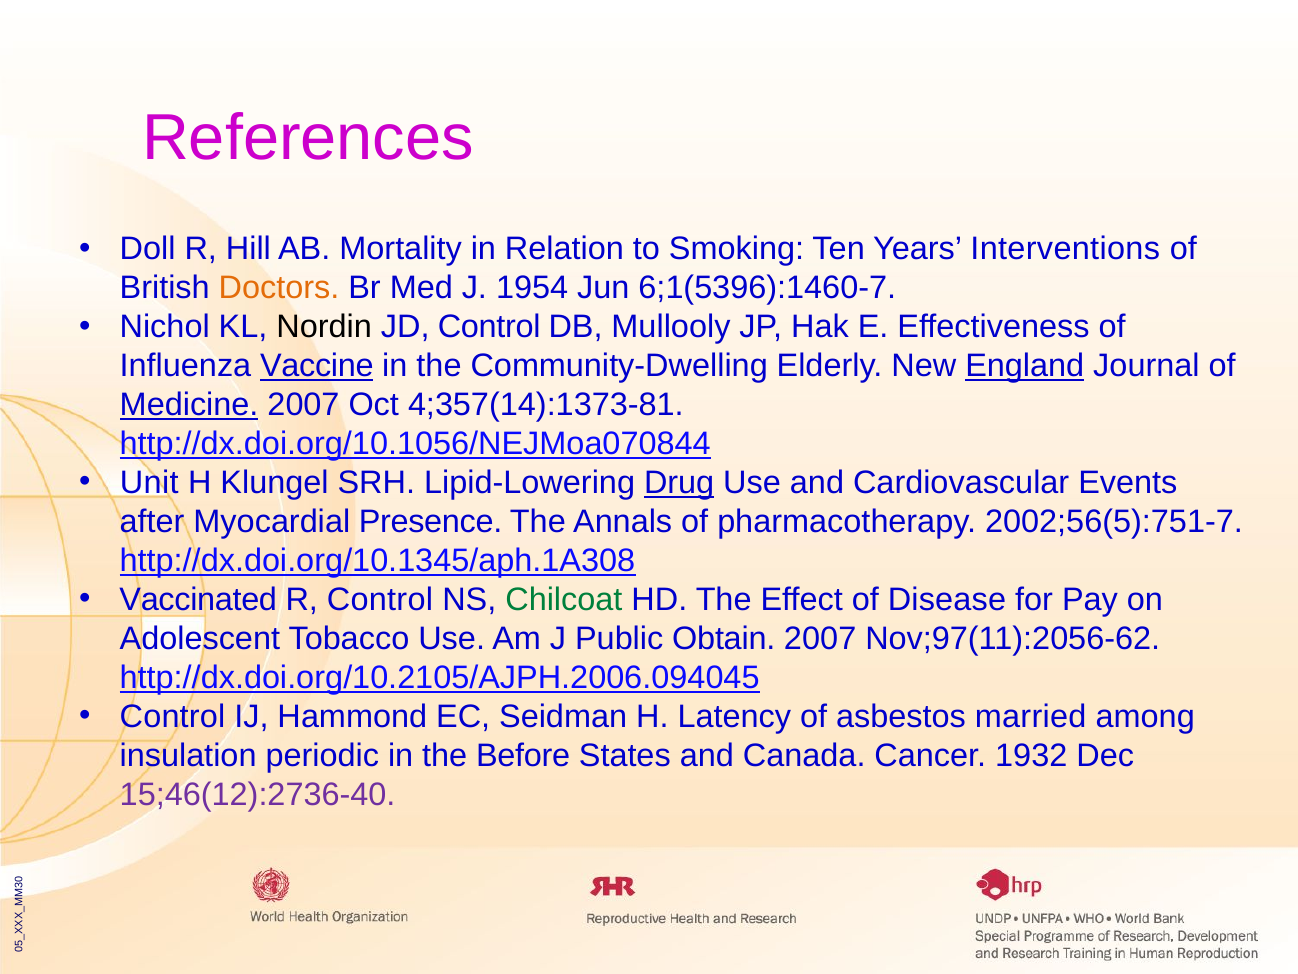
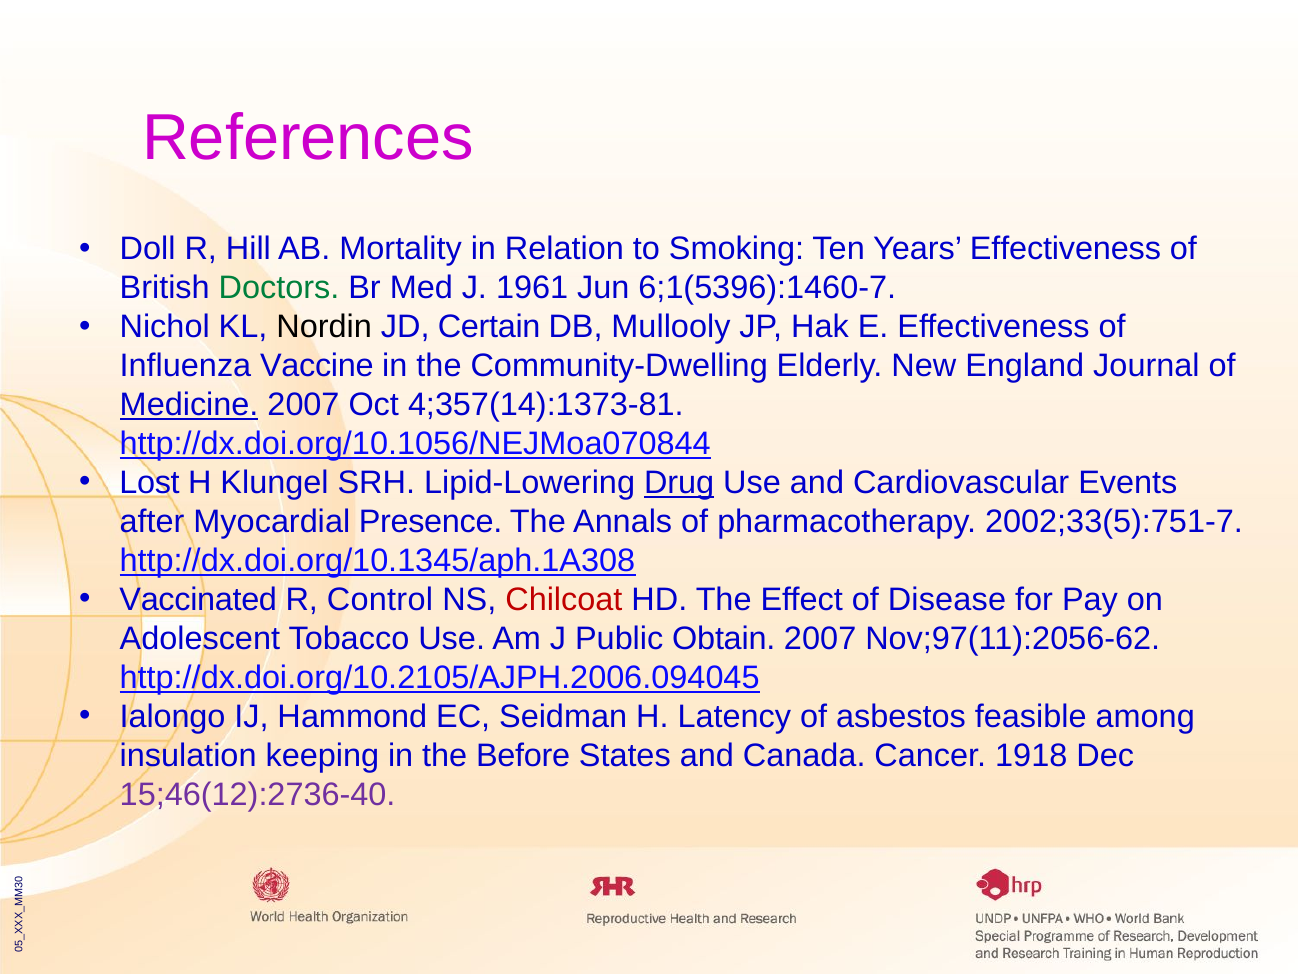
Years Interventions: Interventions -> Effectiveness (1065, 249)
Doctors colour: orange -> green (279, 288)
1954: 1954 -> 1961 (532, 288)
JD Control: Control -> Certain (489, 327)
Vaccine underline: present -> none (317, 366)
England underline: present -> none (1025, 366)
Unit: Unit -> Lost (150, 483)
2002;56(5):751-7: 2002;56(5):751-7 -> 2002;33(5):751-7 (1114, 522)
Chilcoat colour: green -> red (564, 600)
Control: Control -> Ialongo (173, 716)
married: married -> feasible (1031, 716)
periodic: periodic -> keeping (322, 755)
1932: 1932 -> 1918 (1031, 755)
